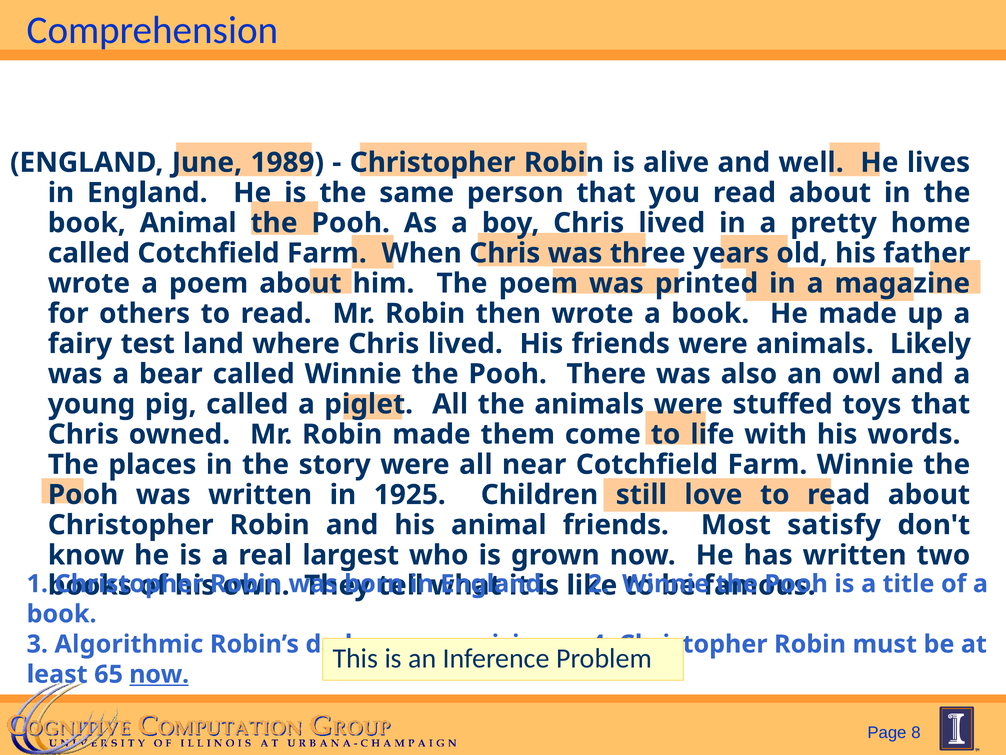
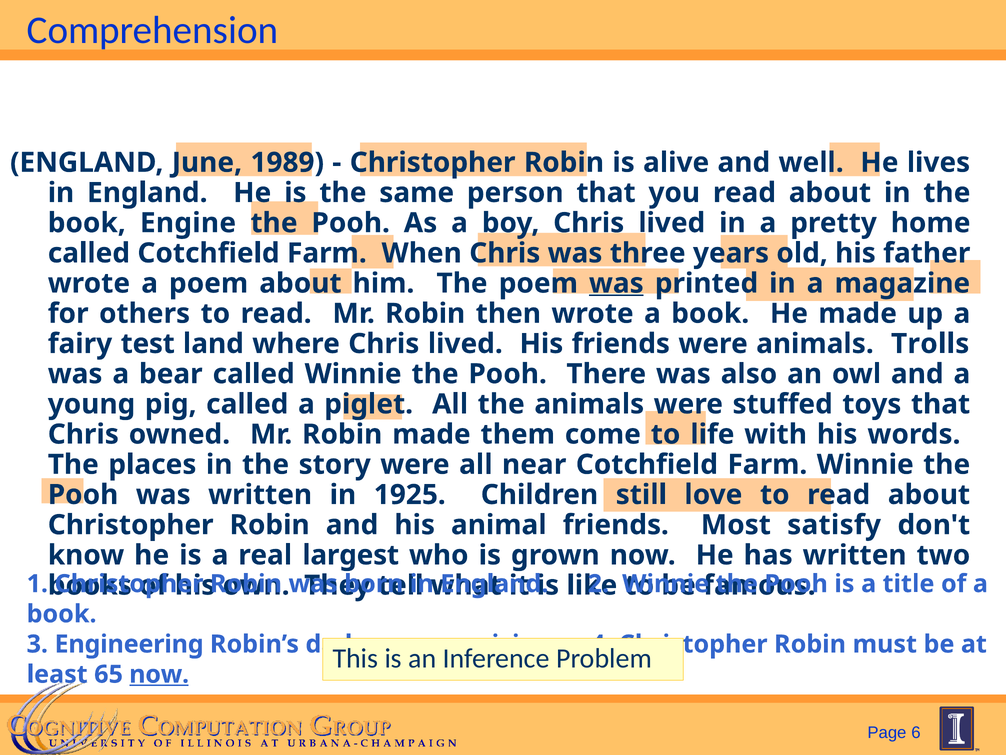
book Animal: Animal -> Engine (188, 223)
was underline: none -> present (616, 283)
Likely: Likely -> Trolls (930, 344)
Algorithmic: Algorithmic -> Engineering (129, 644)
8: 8 -> 6 (916, 732)
